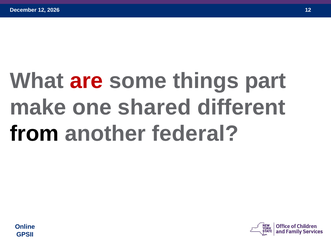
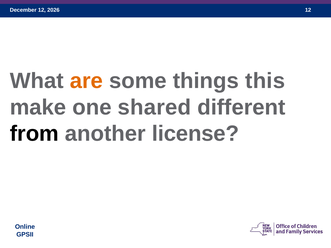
are colour: red -> orange (86, 81)
part: part -> this (265, 81)
federal: federal -> license (195, 134)
